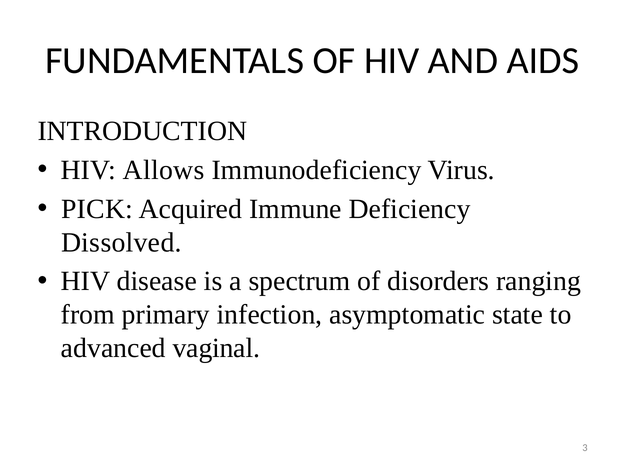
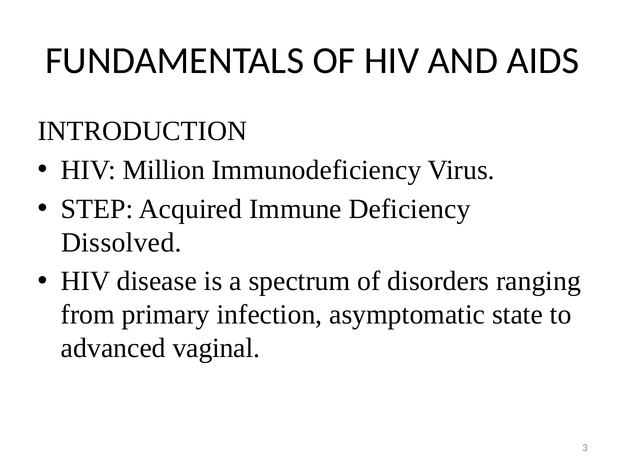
Allows: Allows -> Million (164, 170)
PICK: PICK -> STEP (97, 209)
